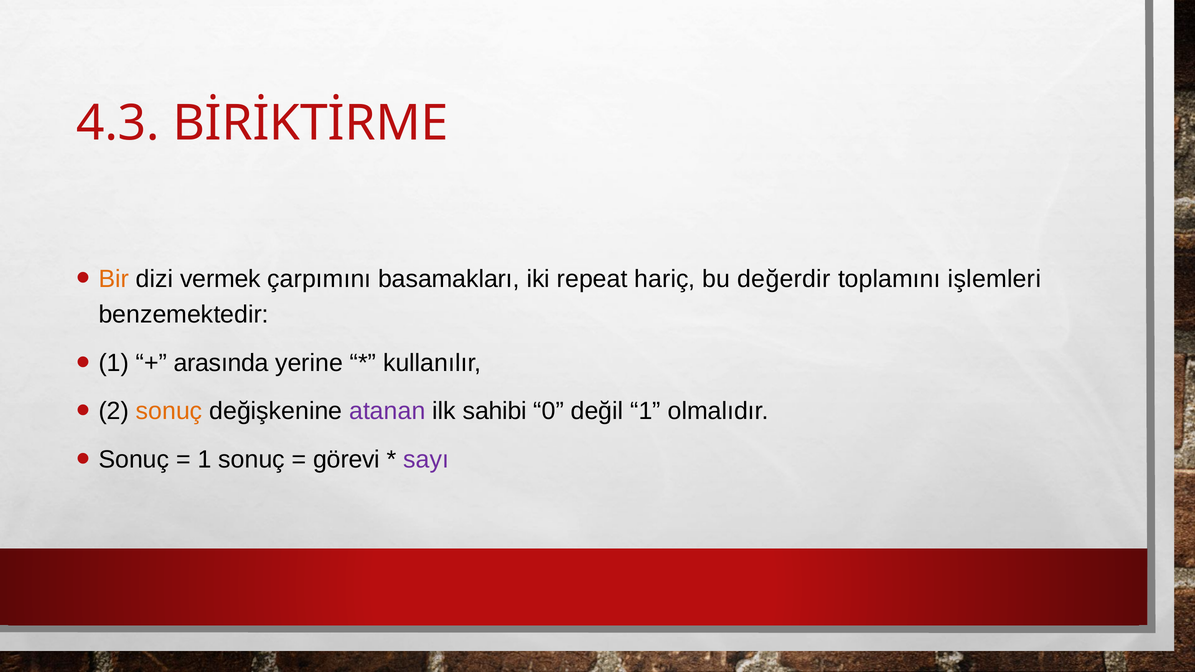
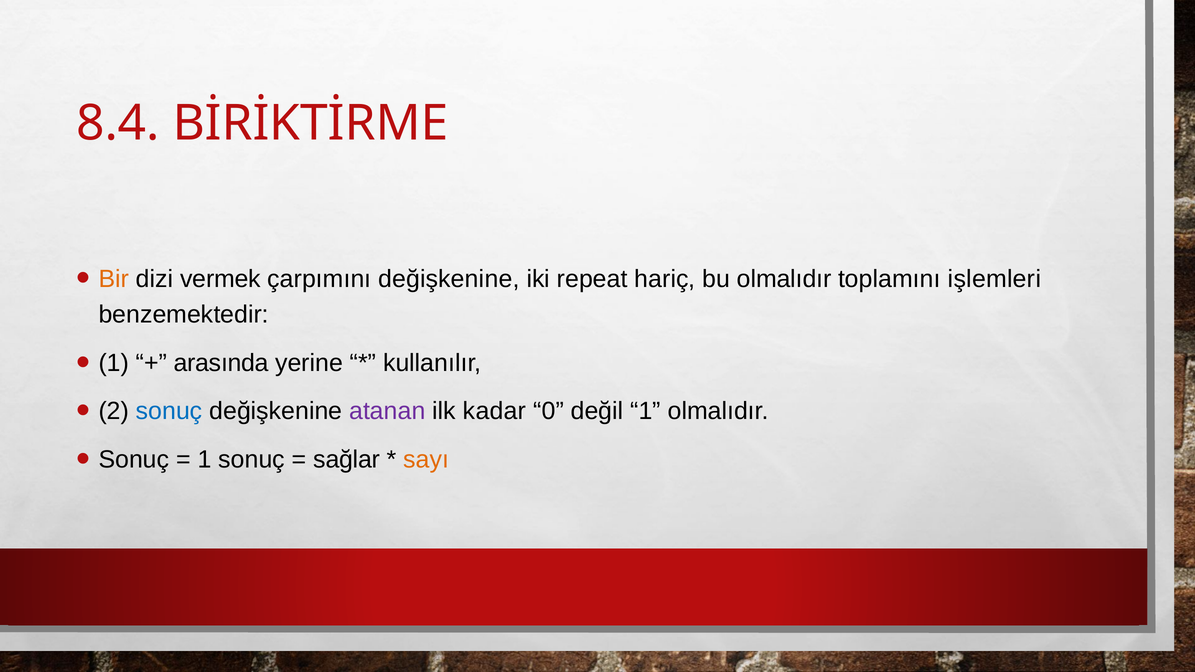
4.3: 4.3 -> 8.4 (118, 123)
çarpımını basamakları: basamakları -> değişkenine (449, 279)
bu değerdir: değerdir -> olmalıdır (784, 279)
sonuç colour: orange -> blue (169, 411)
sahibi: sahibi -> kadar (495, 411)
görevi: görevi -> sağlar (347, 460)
sayı colour: purple -> orange (426, 460)
